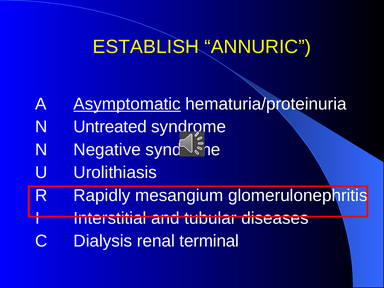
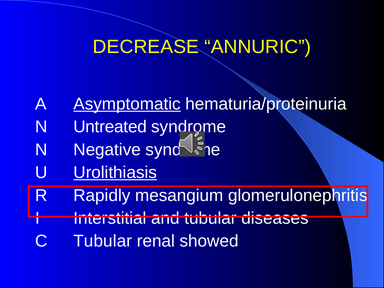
ESTABLISH: ESTABLISH -> DECREASE (146, 47)
Urolithiasis underline: none -> present (115, 173)
C Dialysis: Dialysis -> Tubular (103, 241)
terminal: terminal -> showed (209, 241)
